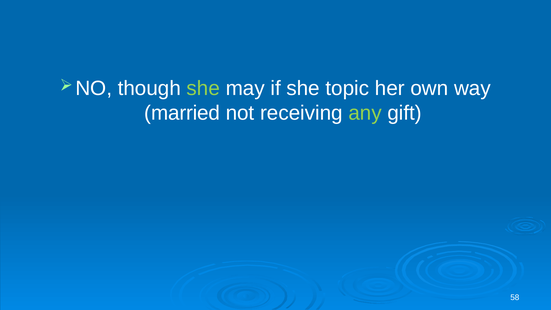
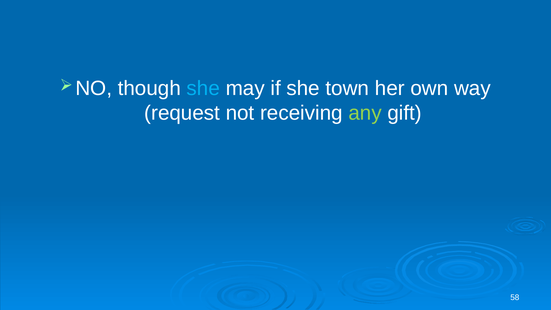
she colour: light green -> light blue (203, 88)
topic: topic -> town (347, 88)
married: married -> request (182, 113)
